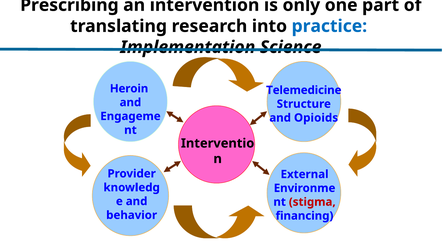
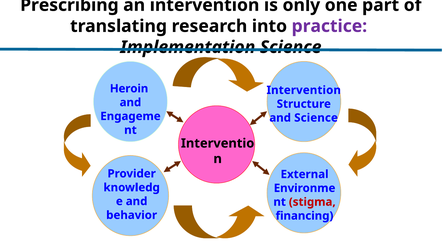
practice colour: blue -> purple (329, 26)
Telemedicine: Telemedicine -> Intervention (304, 90)
and Opioids: Opioids -> Science (316, 118)
